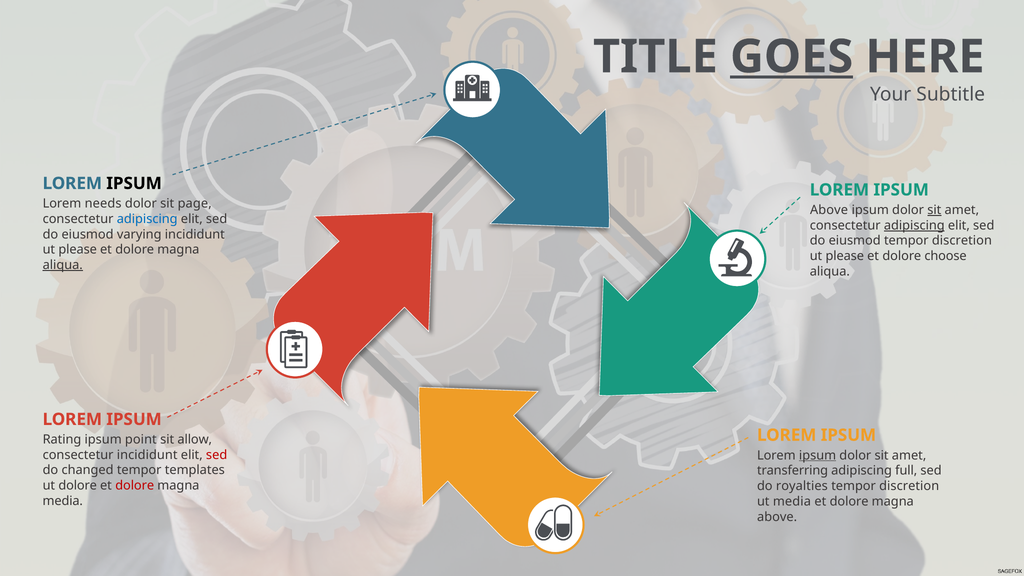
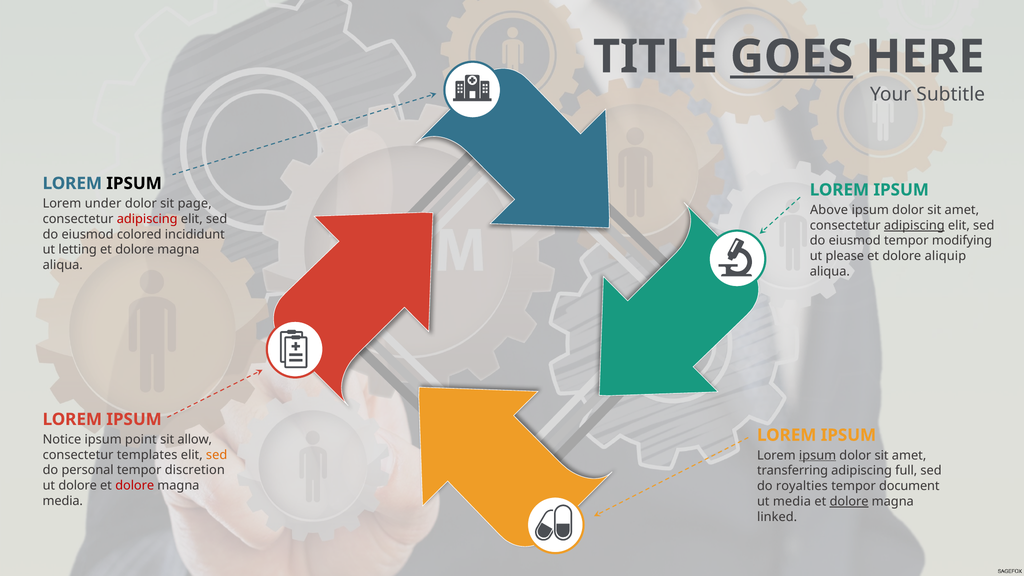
needs: needs -> under (103, 204)
sit underline: present -> none (934, 210)
adipiscing colour: blue -> red (147, 219)
varying: varying -> colored (139, 234)
eiusmod tempor discretion: discretion -> modifying (962, 241)
please: please -> letting (78, 250)
choose: choose -> aliquip (945, 256)
aliqua underline: present -> none (63, 265)
Rating: Rating -> Notice (62, 440)
consectetur incididunt: incididunt -> templates (147, 455)
sed colour: red -> orange (217, 455)
changed: changed -> personal (88, 470)
templates: templates -> discretion (195, 470)
discretion: discretion -> document (909, 486)
dolore underline: none -> present (849, 501)
above: above -> linked (777, 517)
